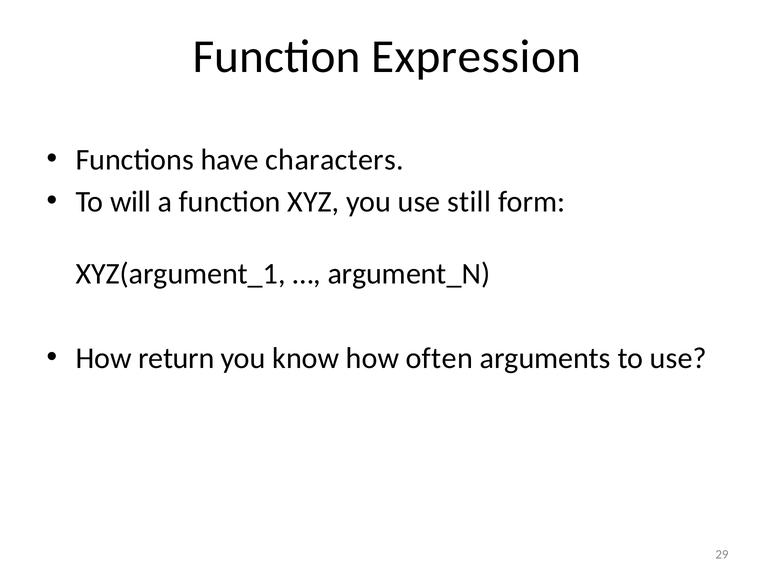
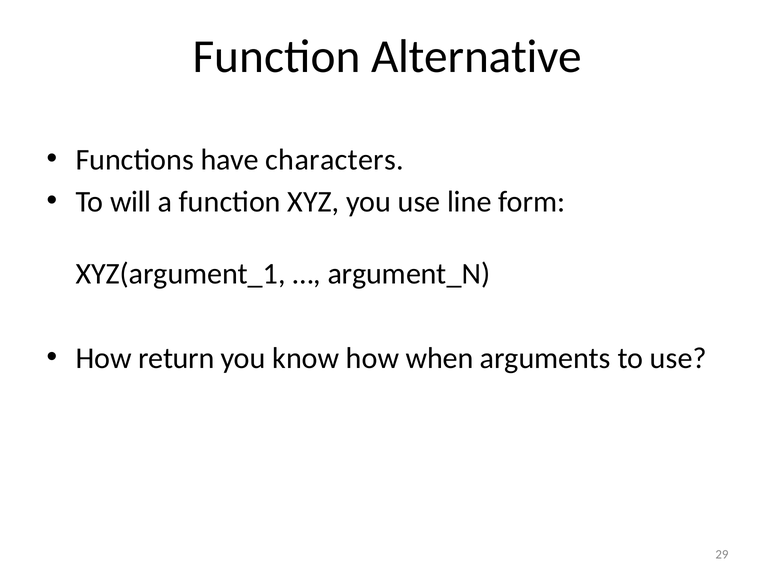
Expression: Expression -> Alternative (477, 57)
still: still -> line (469, 202)
often: often -> when (440, 358)
